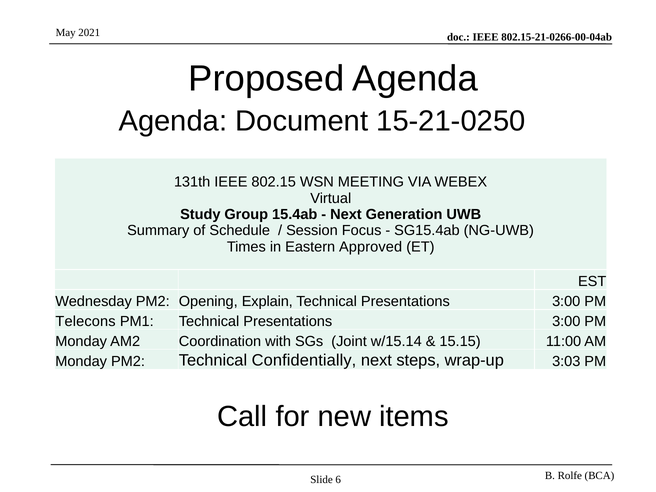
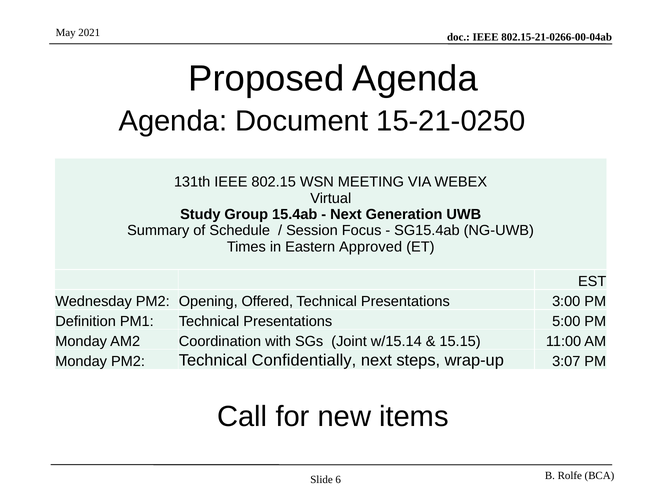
Explain: Explain -> Offered (267, 302)
Telecons: Telecons -> Definition (86, 321)
PM1 Technical Presentations 3:00: 3:00 -> 5:00 (566, 321)
3:03: 3:03 -> 3:07 (566, 361)
